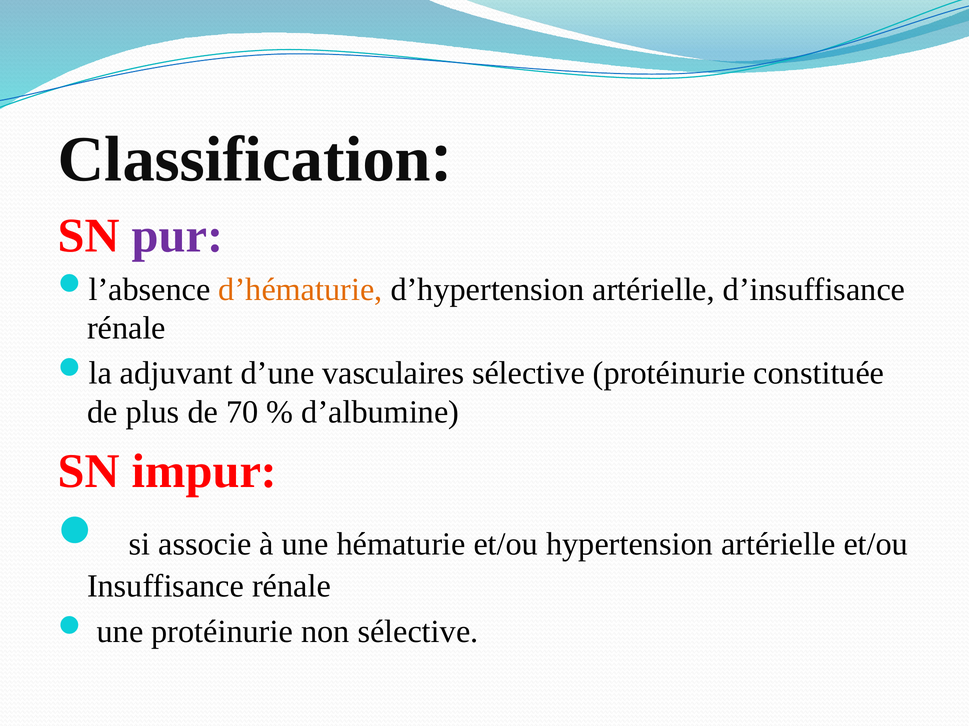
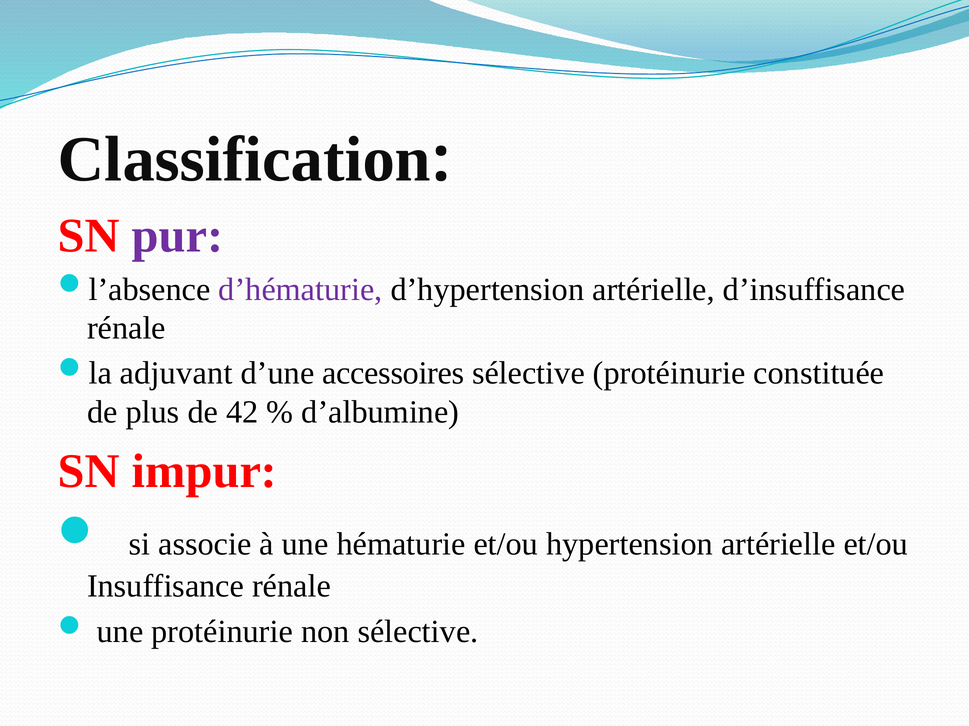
d’hématurie colour: orange -> purple (301, 290)
vasculaires: vasculaires -> accessoires (393, 374)
70: 70 -> 42 (242, 412)
